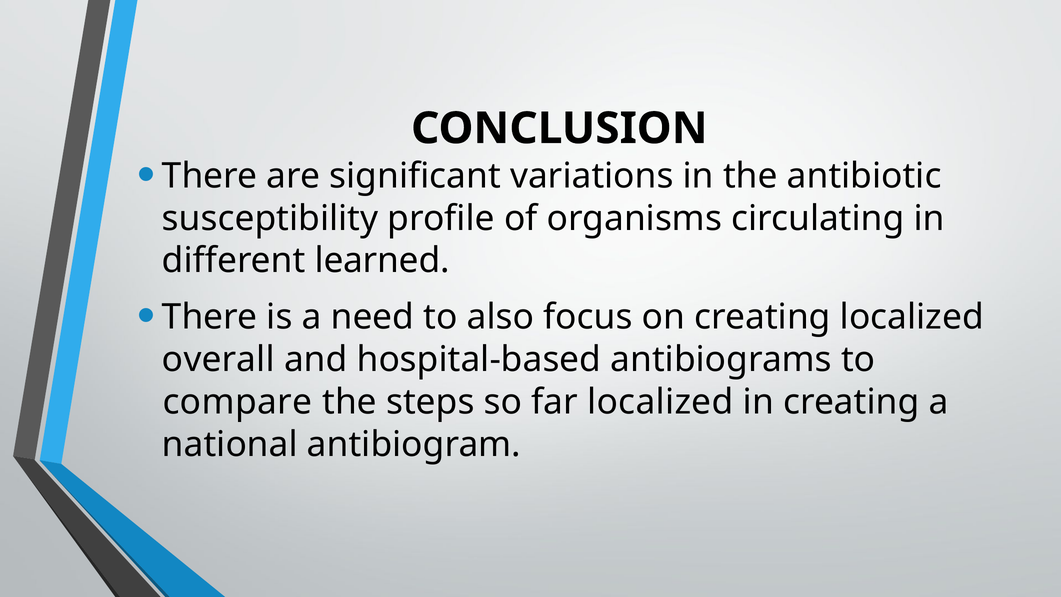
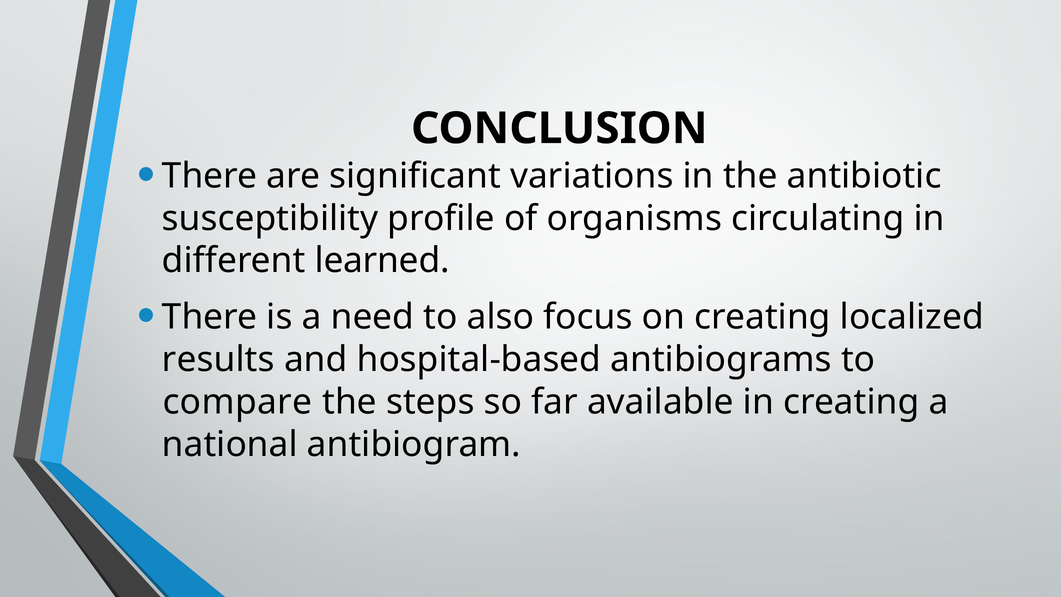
overall: overall -> results (218, 359)
far localized: localized -> available (660, 402)
